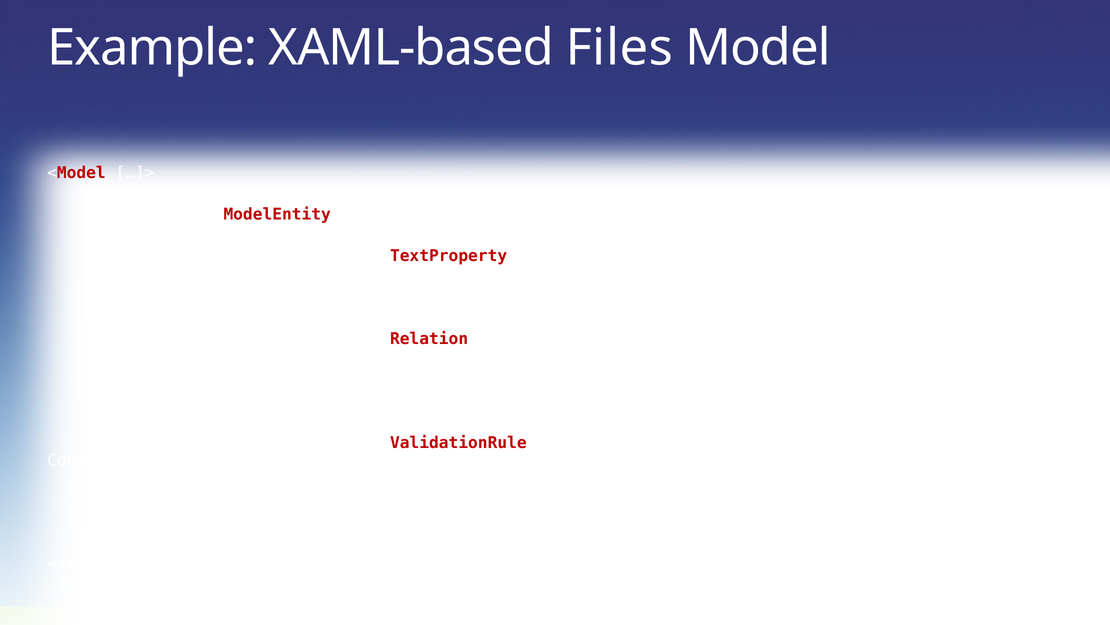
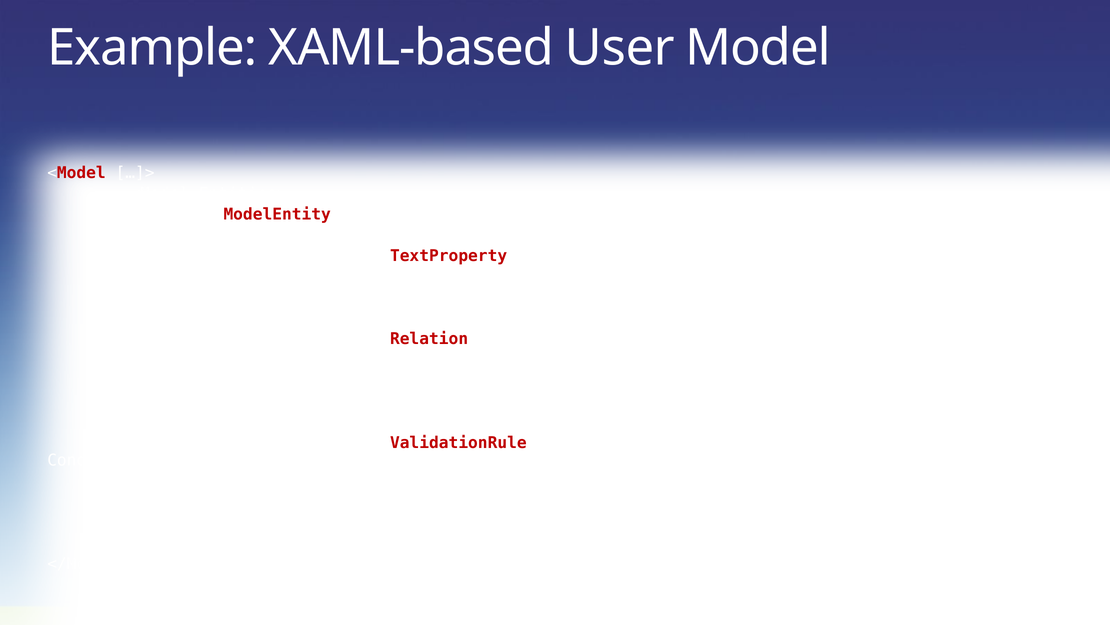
Files: Files -> User (620, 48)
